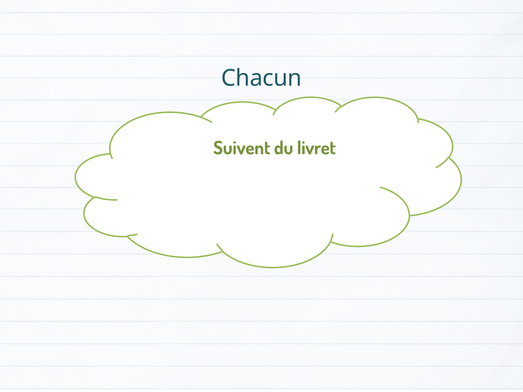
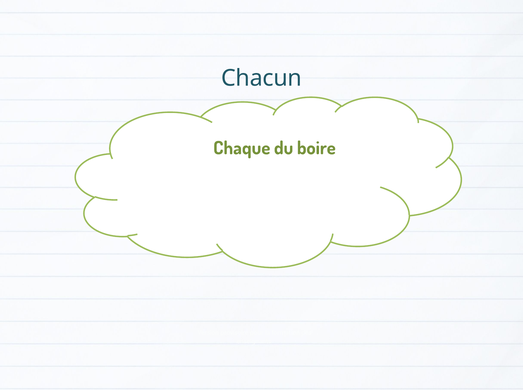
Suivent: Suivent -> Chaque (242, 148)
livret: livret -> boire (316, 148)
